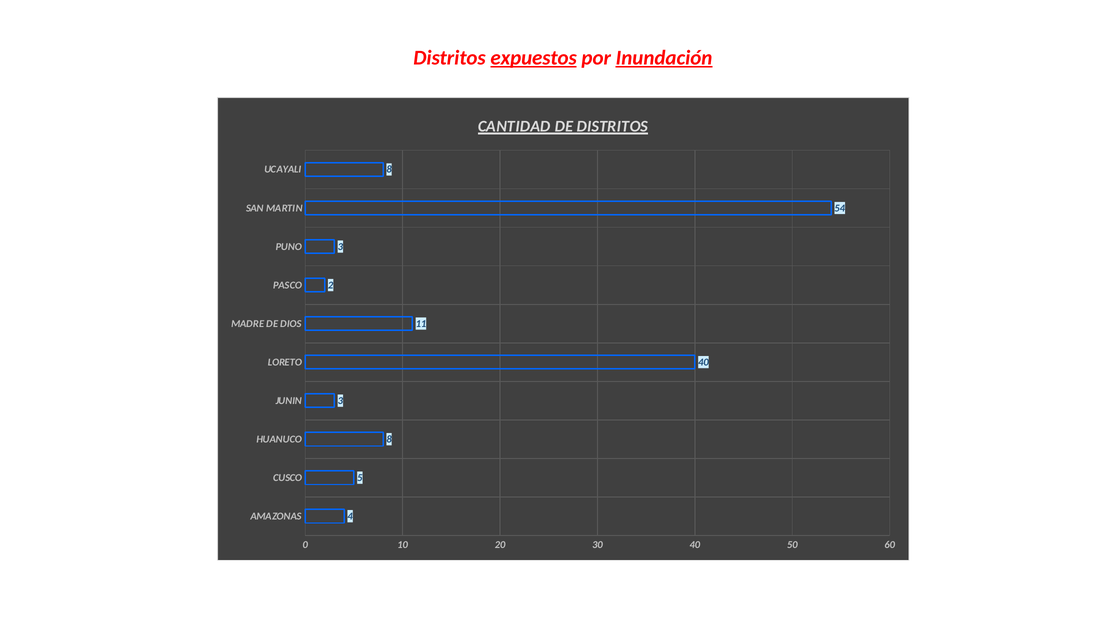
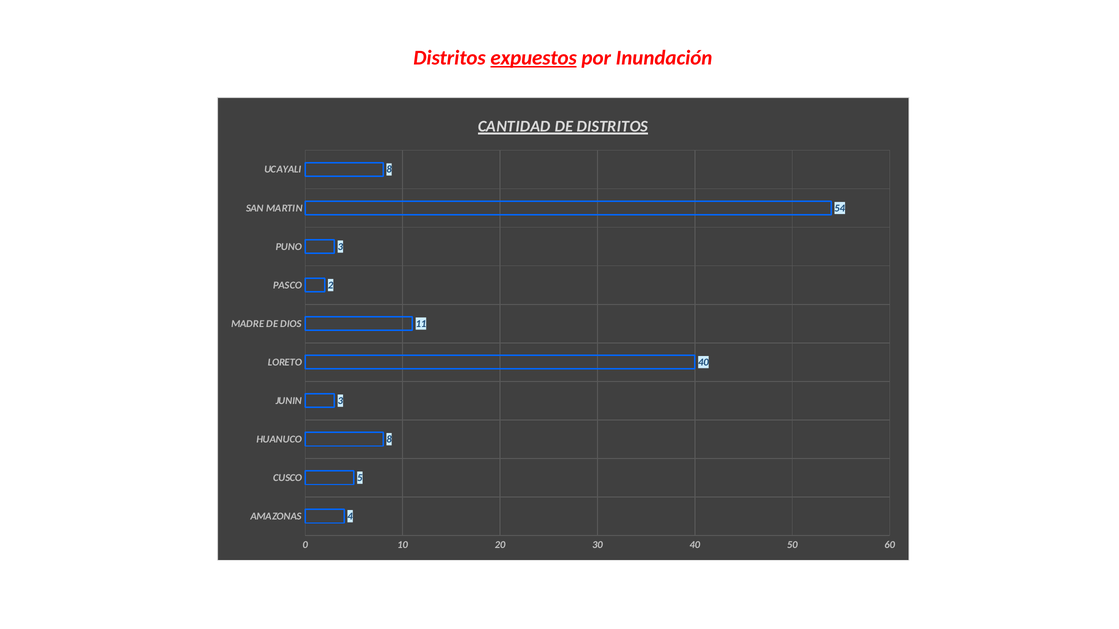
Inundación underline: present -> none (664, 58)
